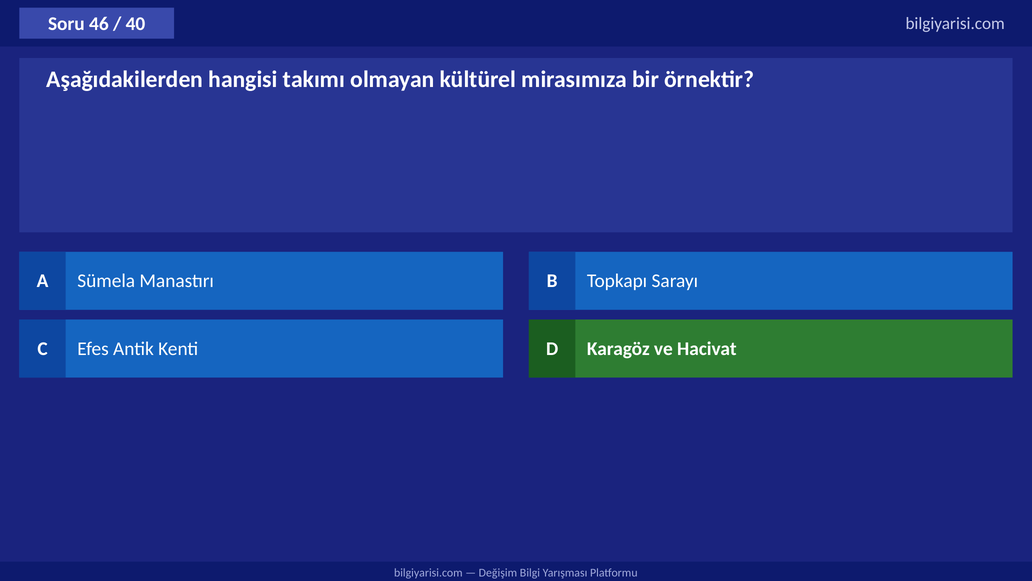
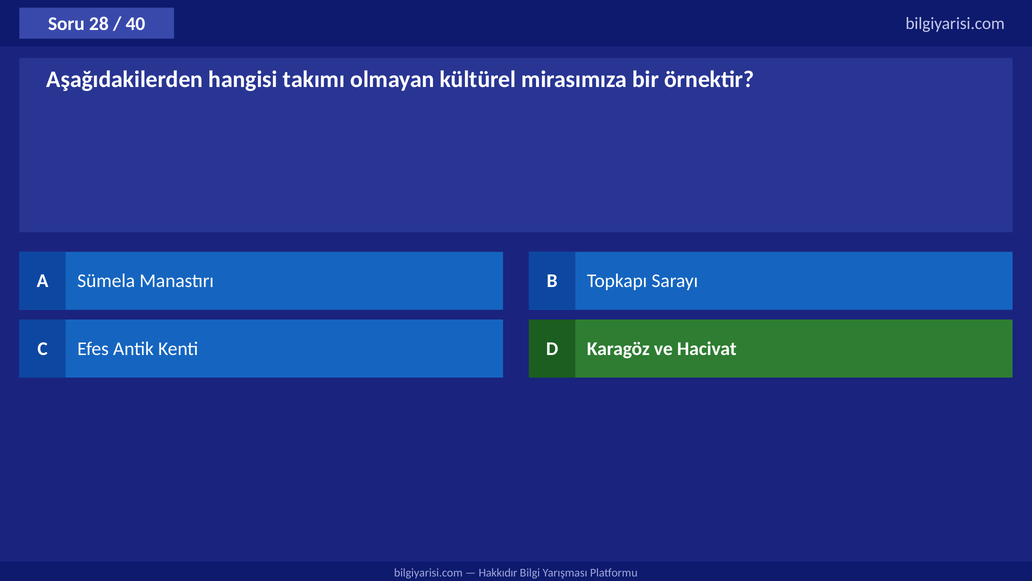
46: 46 -> 28 (99, 24)
Değişim: Değişim -> Hakkıdır (498, 572)
